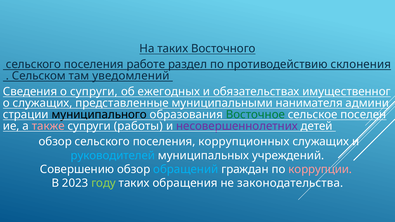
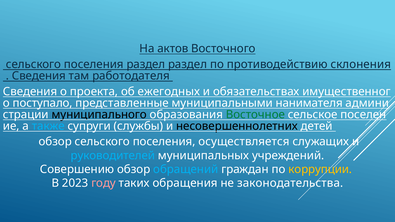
На таких: таких -> актов (173, 49)
поселения работе: работе -> раздел (146, 64)
Сельском: Сельском -> Сведения (39, 76)
уведомлений: уведомлений -> работодателя (131, 76)
о супруги: супруги -> проекта (94, 92)
о служащих: служащих -> поступало (43, 103)
также colour: pink -> light blue (48, 126)
работы: работы -> службы (138, 126)
несовершеннолетних colour: purple -> black (237, 126)
коррупционных: коррупционных -> осуществляется (244, 142)
коррупции colour: pink -> yellow (320, 169)
году colour: light green -> pink (104, 183)
